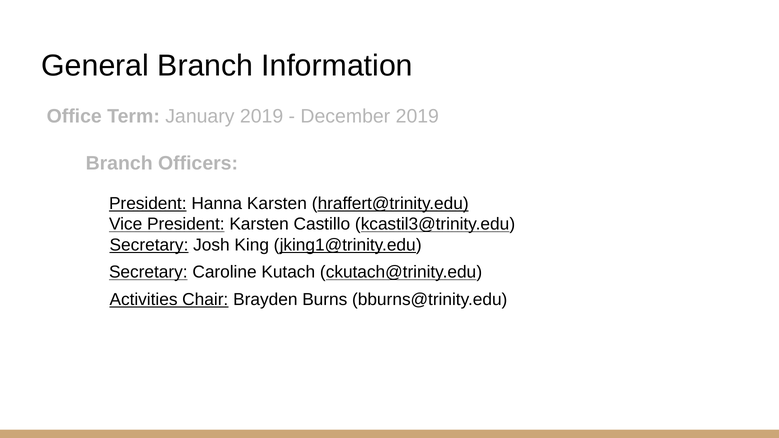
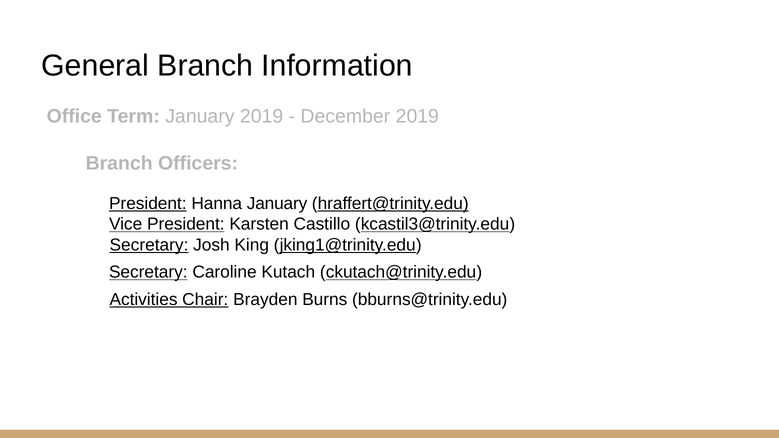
Hanna Karsten: Karsten -> January (277, 203)
